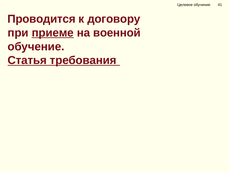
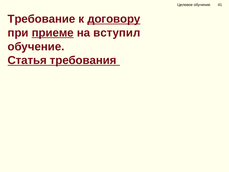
Проводится: Проводится -> Требование (41, 19)
договору underline: none -> present (114, 19)
военной: военной -> вступил (117, 33)
